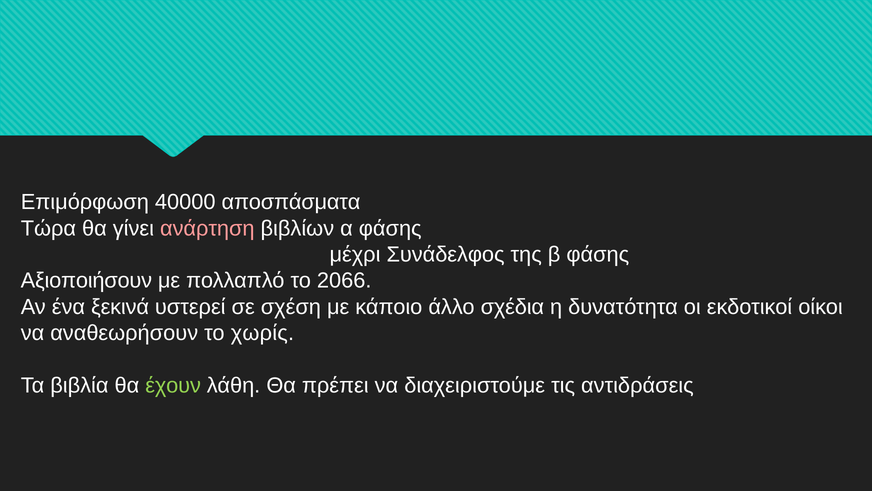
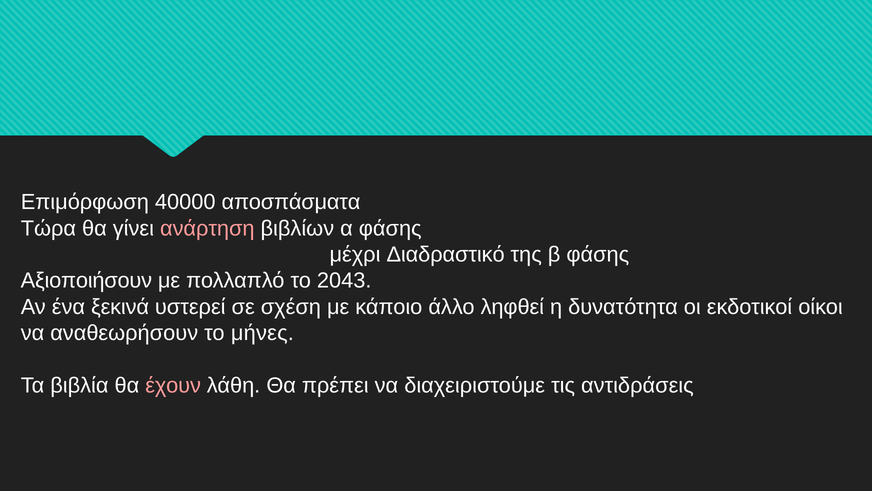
Συνάδελφος: Συνάδελφος -> Διαδραστικό (446, 254)
2066: 2066 -> 2043 (344, 280)
σχέδια: σχέδια -> ληφθεί (512, 307)
χωρίς: χωρίς -> μήνες (262, 333)
έχουν colour: light green -> pink (173, 385)
